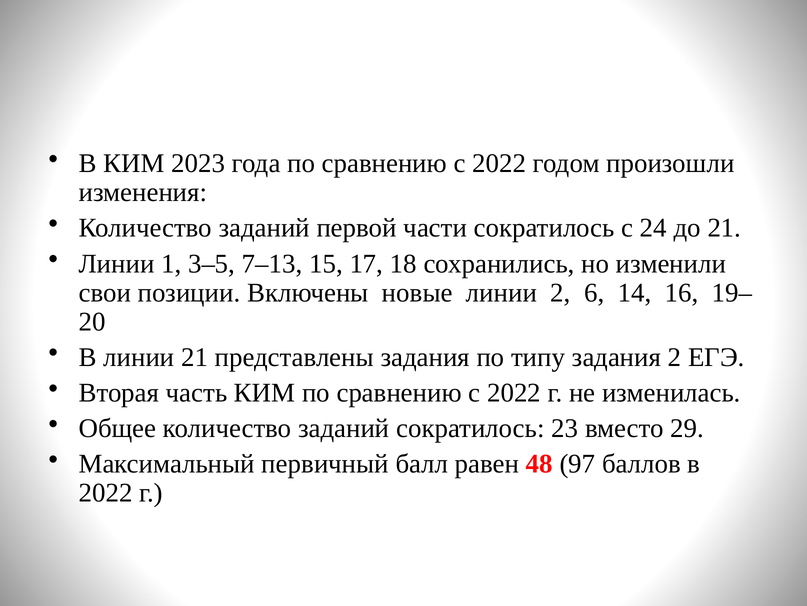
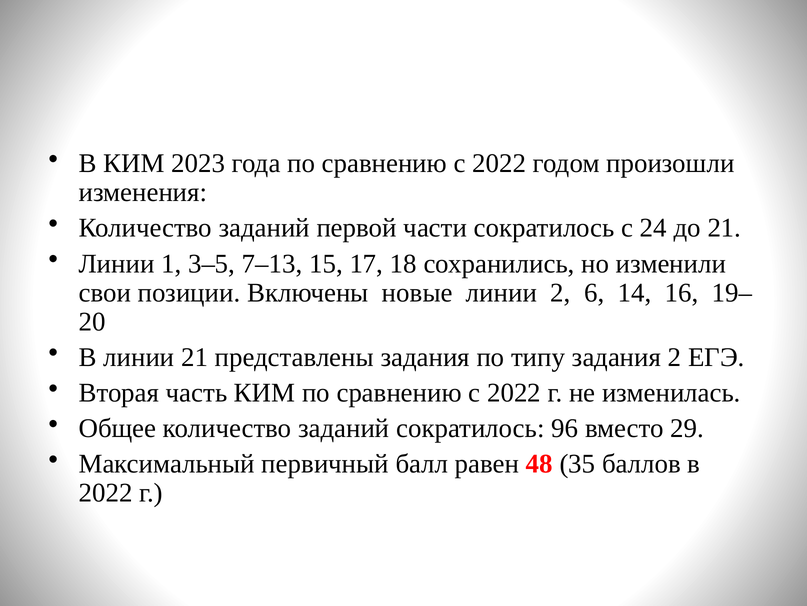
23: 23 -> 96 (565, 428)
97: 97 -> 35 (577, 463)
